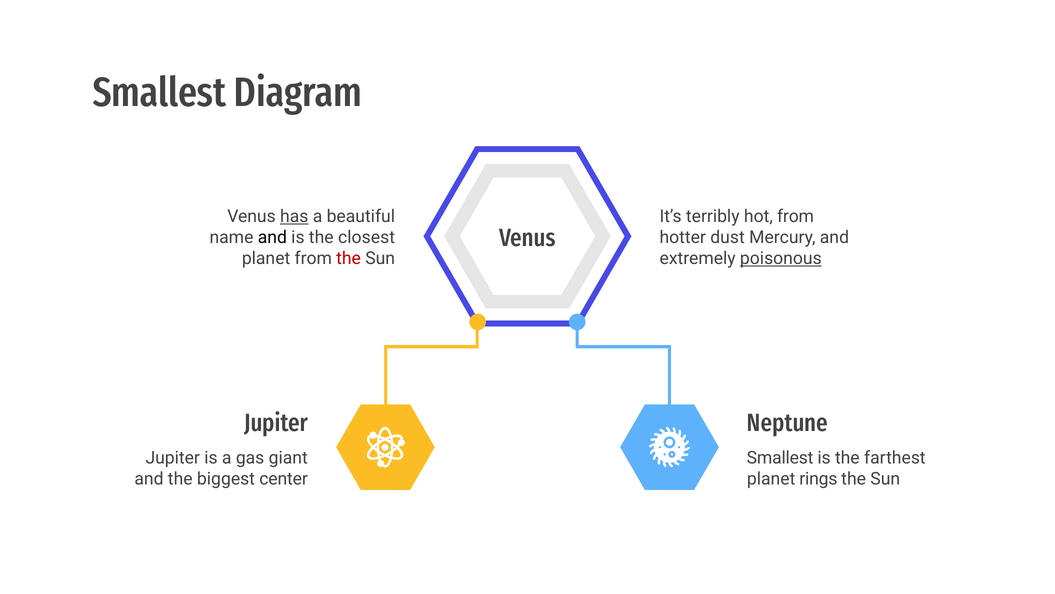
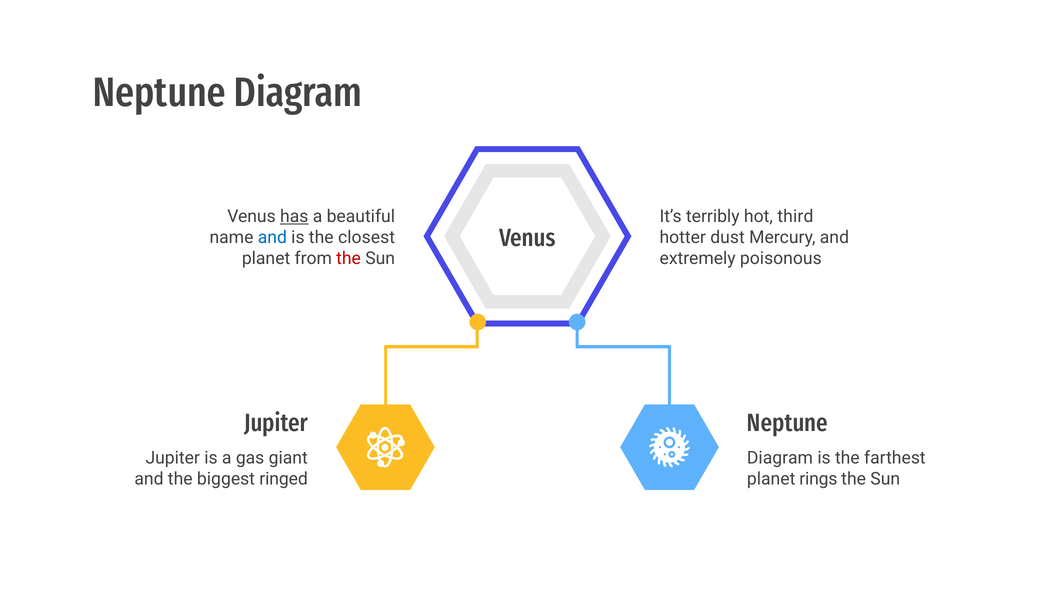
Smallest: Smallest -> Neptune (159, 93)
hot from: from -> third (795, 216)
and colour: black -> blue (272, 237)
poisonous underline: present -> none (781, 258)
Smallest: Smallest -> Diagram (780, 457)
center: center -> ringed (284, 479)
